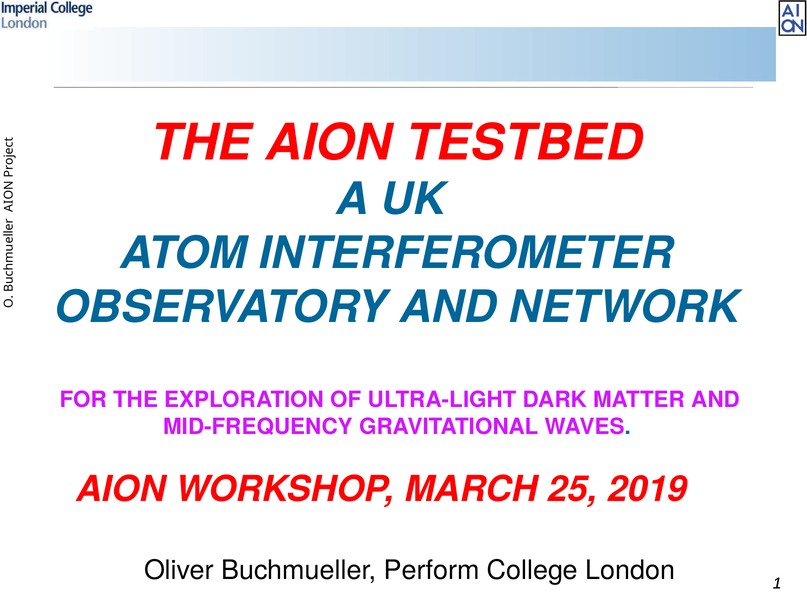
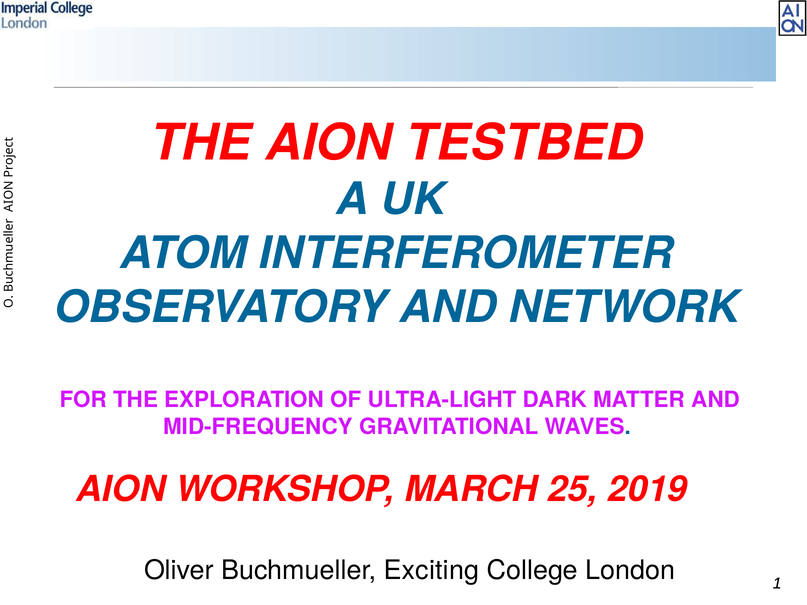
Perform: Perform -> Exciting (431, 571)
